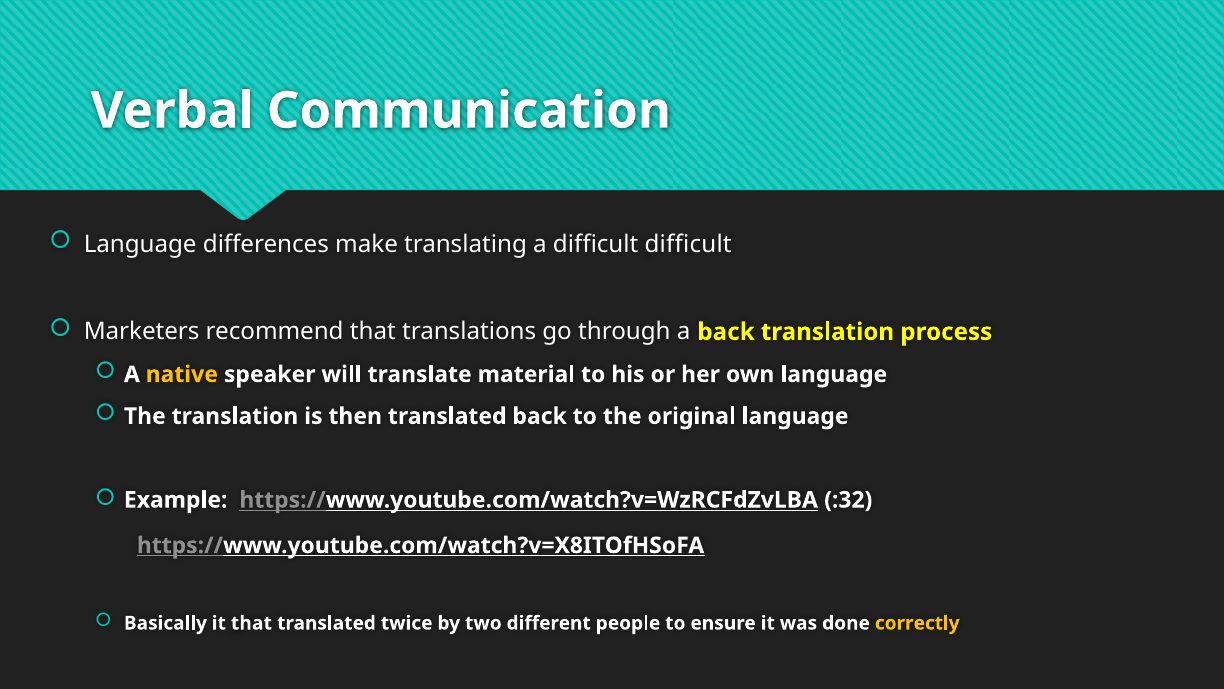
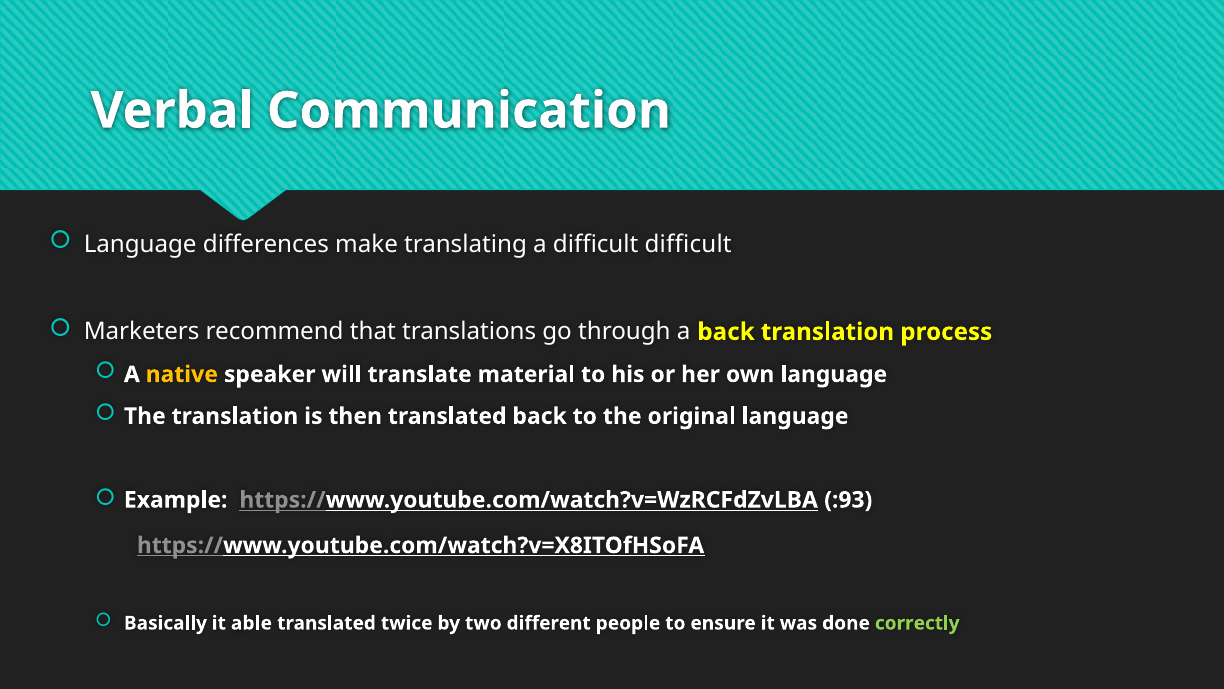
:32: :32 -> :93 (848, 500)
it that: that -> able (251, 623)
correctly colour: yellow -> light green (917, 623)
